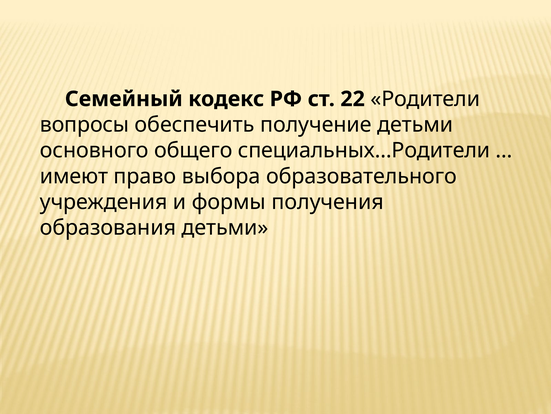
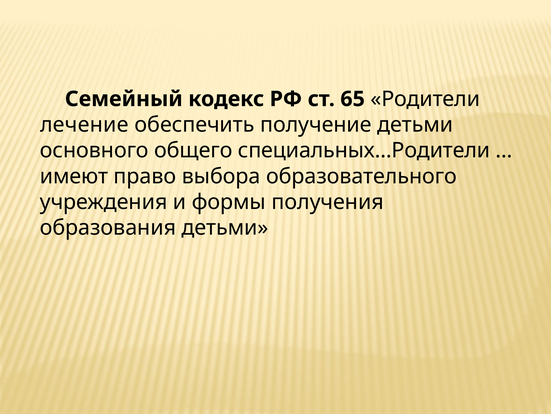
22: 22 -> 65 (353, 99)
вопросы: вопросы -> лечение (84, 125)
